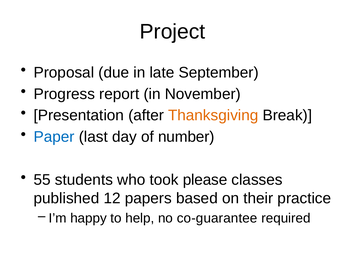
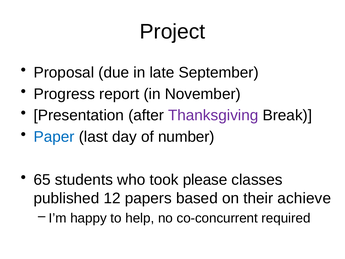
Thanksgiving colour: orange -> purple (213, 115)
55: 55 -> 65 (42, 180)
practice: practice -> achieve (304, 198)
co-guarantee: co-guarantee -> co-concurrent (217, 218)
